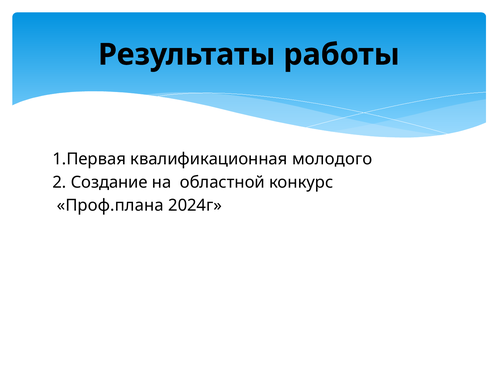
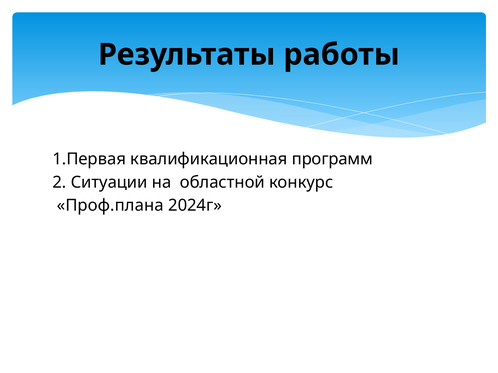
молодого: молодого -> программ (332, 159)
Создание: Создание -> Ситуации (109, 183)
